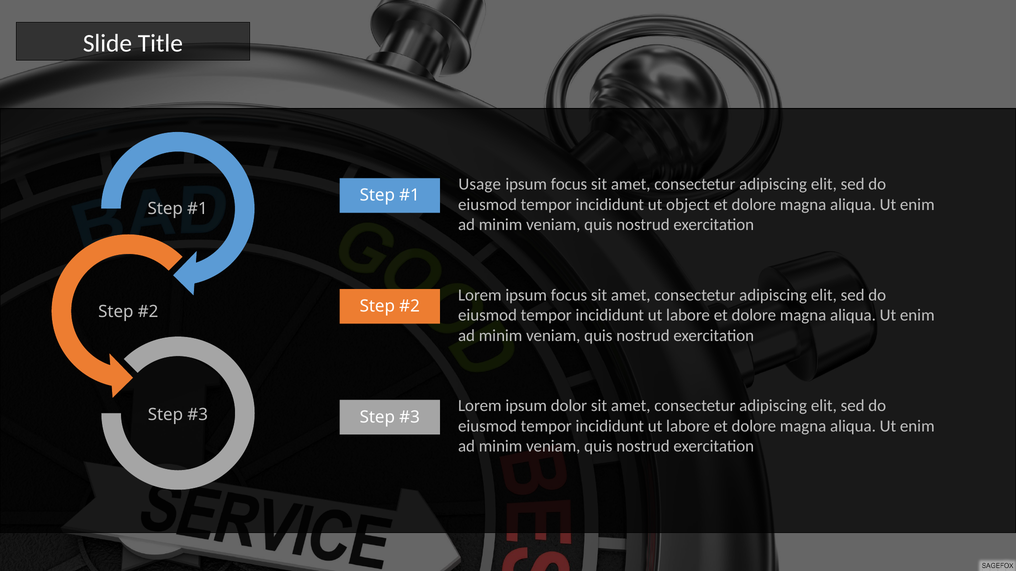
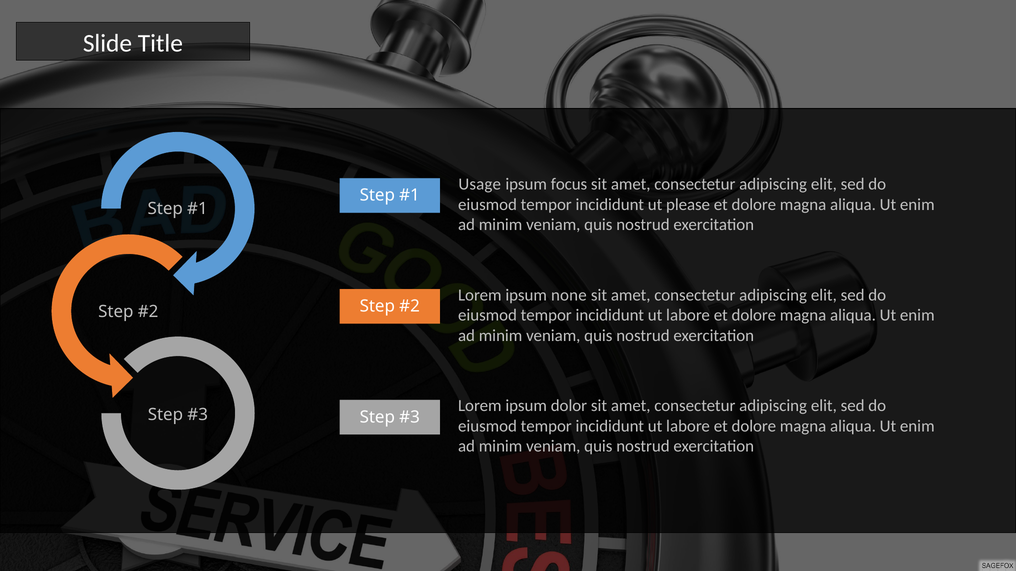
object: object -> please (688, 205)
Lorem ipsum focus: focus -> none (569, 295)
